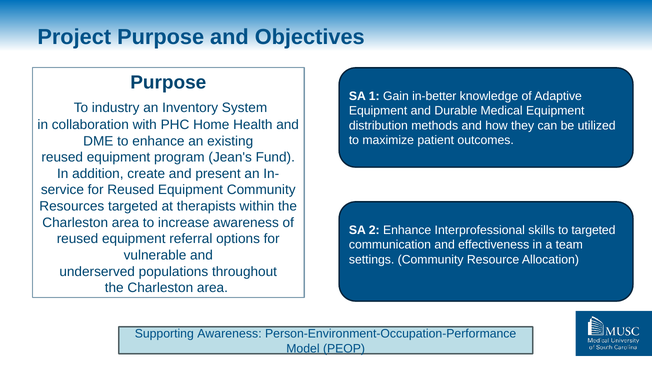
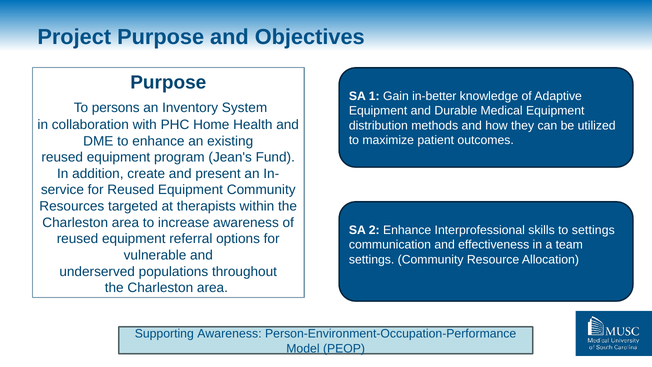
industry: industry -> persons (116, 108)
to targeted: targeted -> settings (593, 230)
